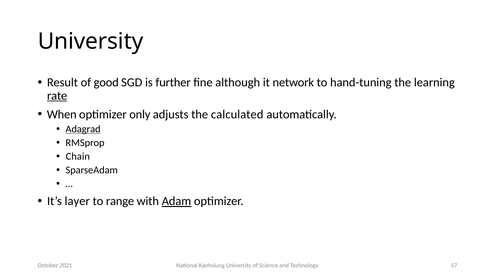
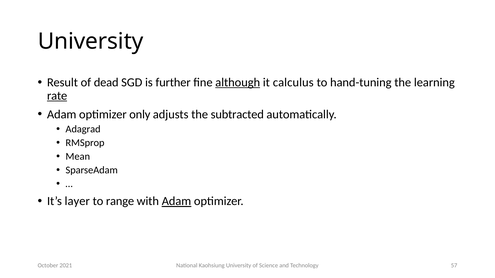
good: good -> dead (106, 83)
although underline: none -> present (238, 83)
network: network -> calculus (293, 83)
When: When -> Adam (62, 114)
calculated: calculated -> subtracted (237, 114)
Adagrad underline: present -> none (83, 129)
Chain: Chain -> Mean (78, 157)
